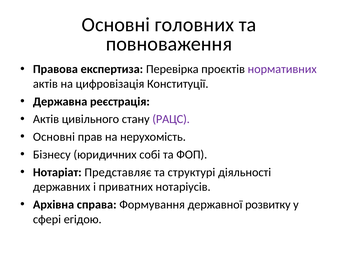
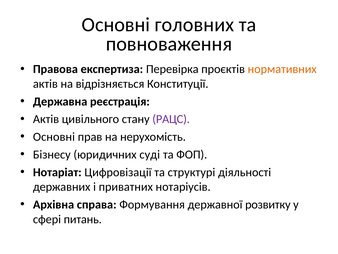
нормативних colour: purple -> orange (282, 69)
цифровізація: цифровізація -> відрізняється (110, 84)
собі: собі -> суді (150, 154)
Представляє: Представляє -> Цифровізації (118, 172)
егідою: егідою -> питань (83, 219)
